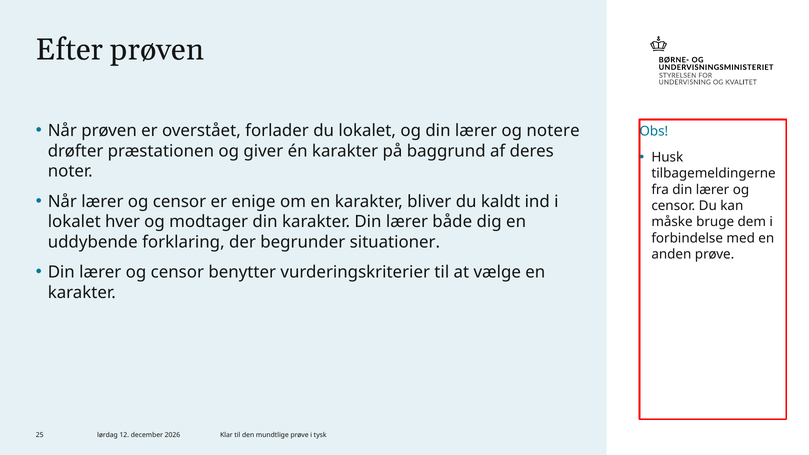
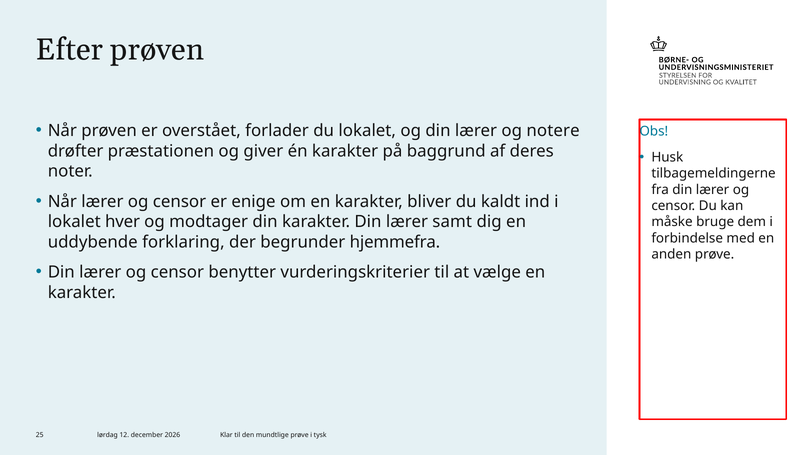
både: både -> samt (452, 222)
situationer: situationer -> hjemmefra (395, 242)
